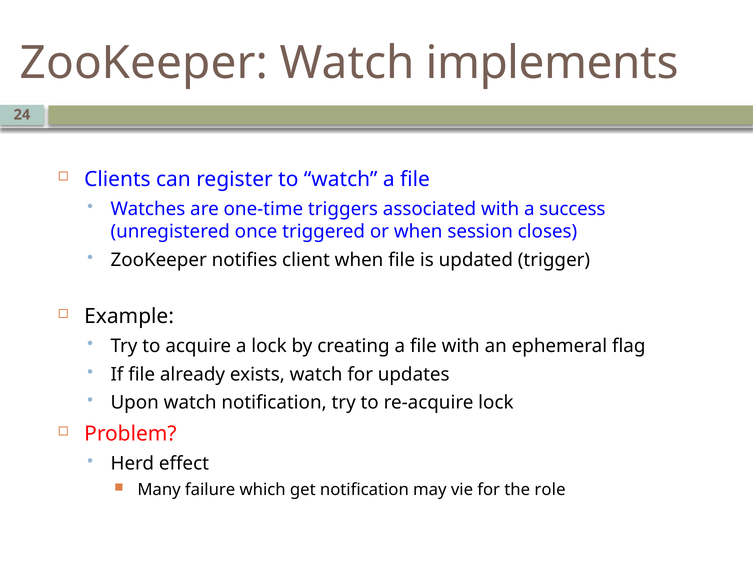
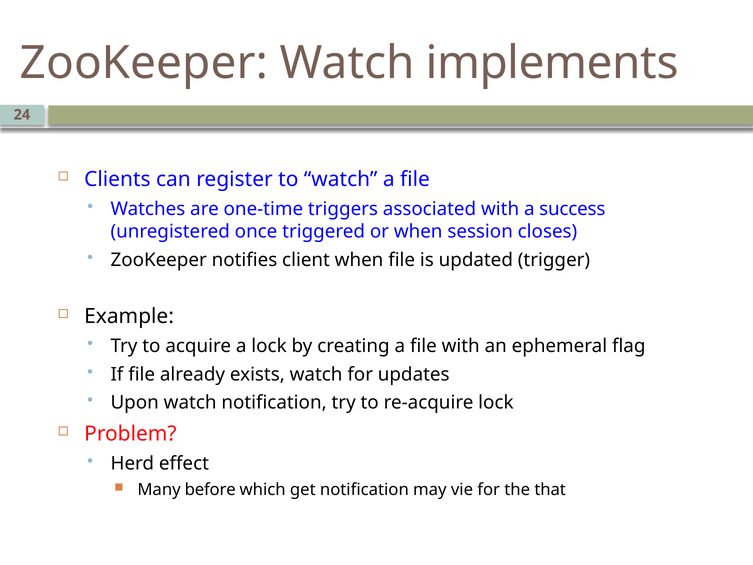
failure: failure -> before (210, 490)
role: role -> that (550, 490)
